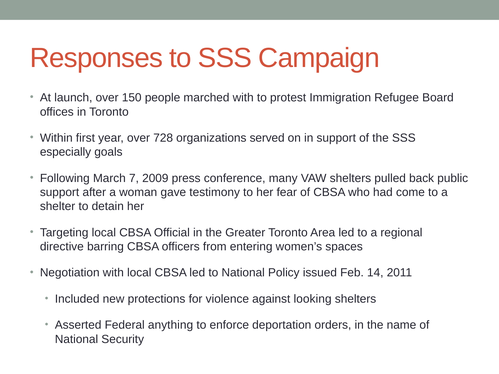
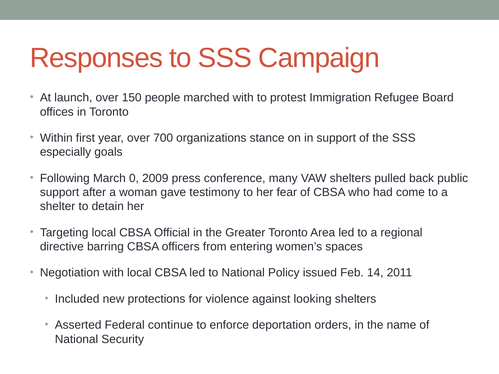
728: 728 -> 700 (163, 138)
served: served -> stance (267, 138)
7: 7 -> 0 (134, 178)
anything: anything -> continue (171, 325)
